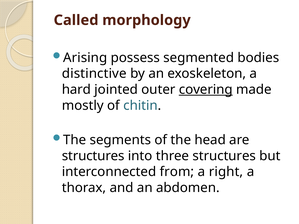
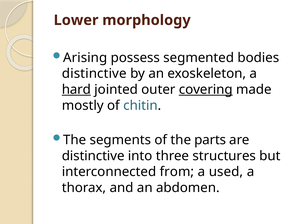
Called: Called -> Lower (76, 20)
hard underline: none -> present (76, 90)
head: head -> parts (210, 140)
structures: structures -> distinctive (93, 156)
right: right -> used (226, 172)
